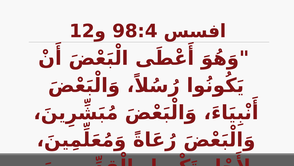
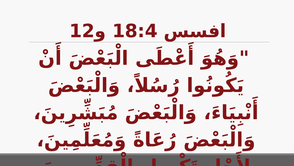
98:4: 98:4 -> 18:4 (135, 31)
